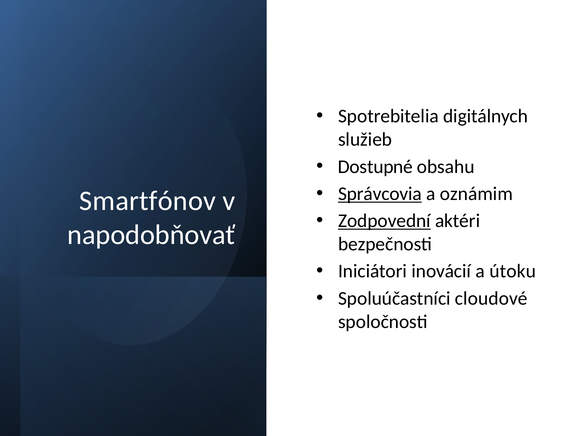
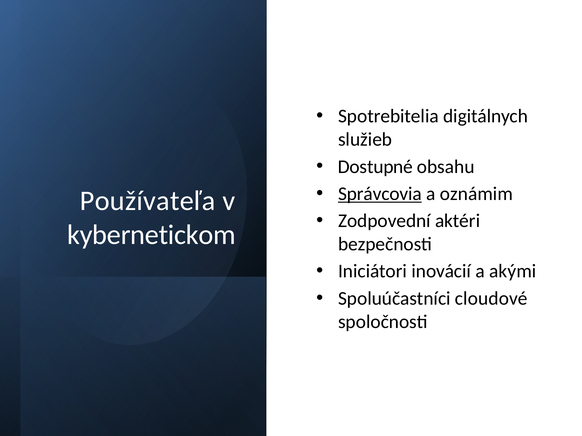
Smartfónov: Smartfónov -> Používateľa (148, 201)
Zodpovední underline: present -> none (384, 221)
napodobňovať: napodobňovať -> kybernetickom (151, 235)
útoku: útoku -> akými (513, 272)
